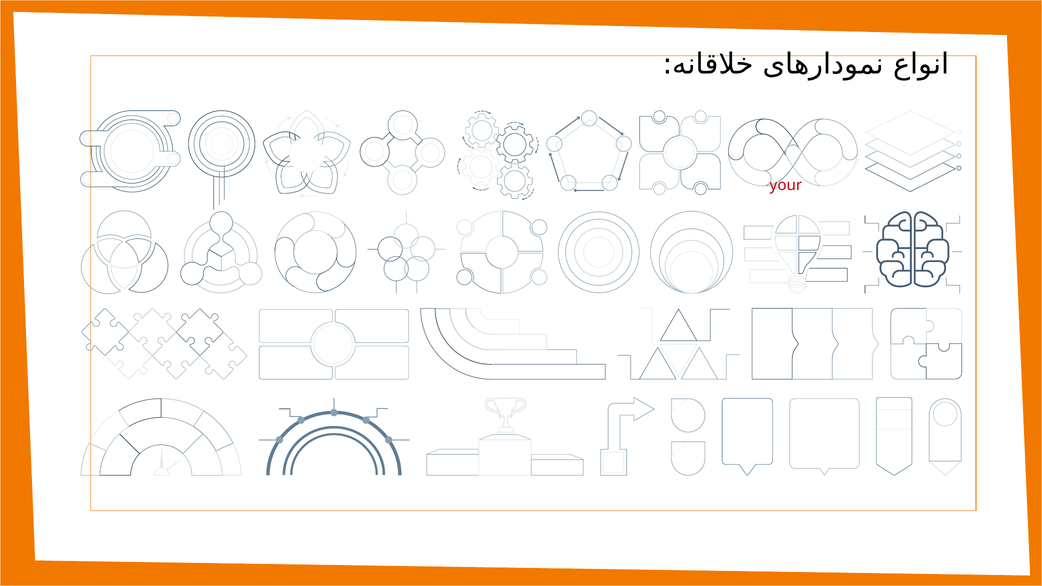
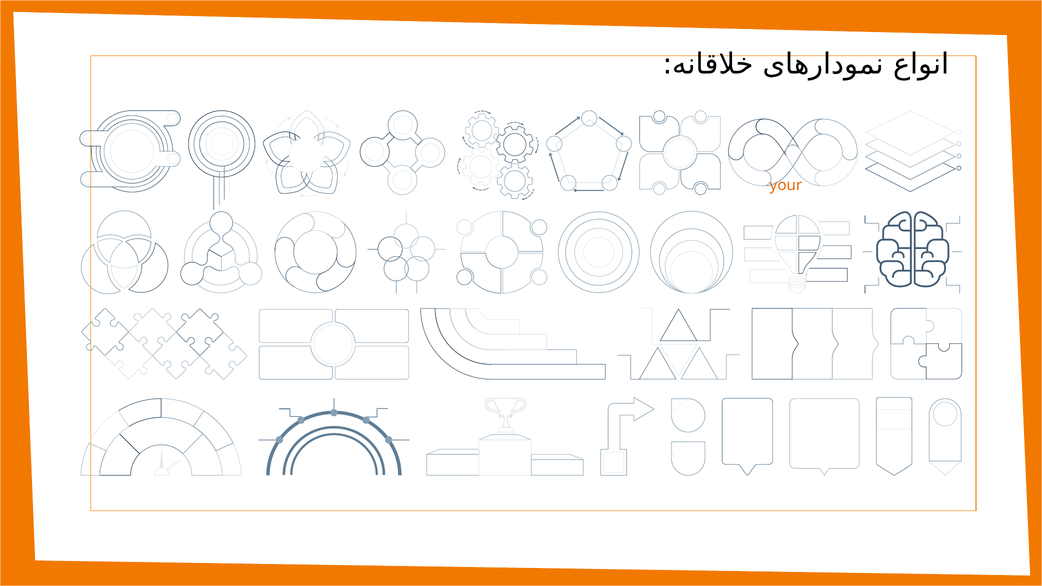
your colour: red -> orange (786, 185)
